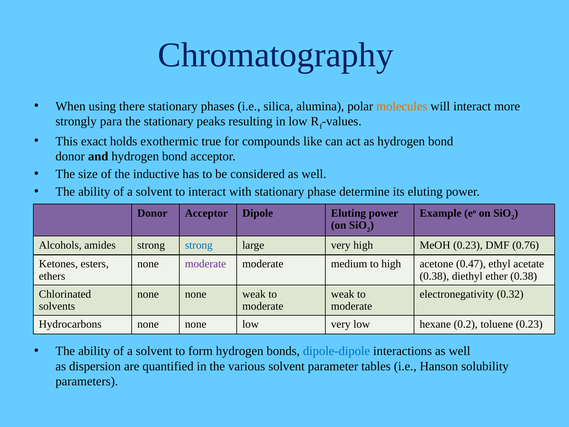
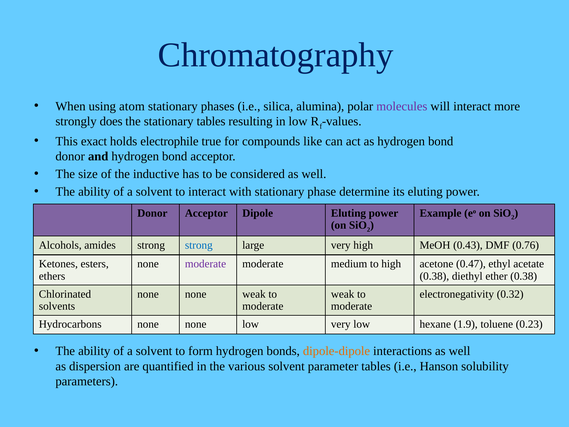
there: there -> atom (132, 106)
molecules colour: orange -> purple (402, 106)
para: para -> does (111, 121)
stationary peaks: peaks -> tables (211, 121)
exothermic: exothermic -> electrophile (169, 141)
MeOH 0.23: 0.23 -> 0.43 (468, 245)
0.2: 0.2 -> 1.9 (466, 324)
dipole-dipole colour: blue -> orange (337, 351)
